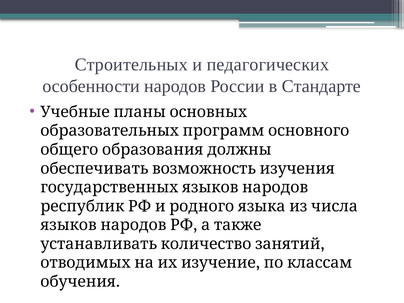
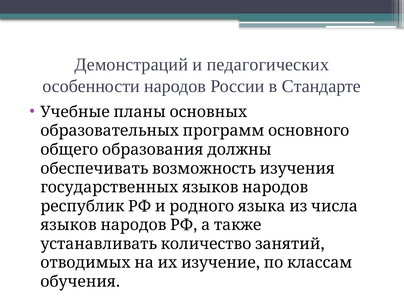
Строительных: Строительных -> Демонстраций (131, 65)
